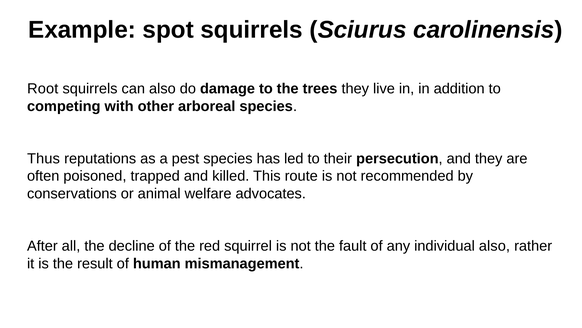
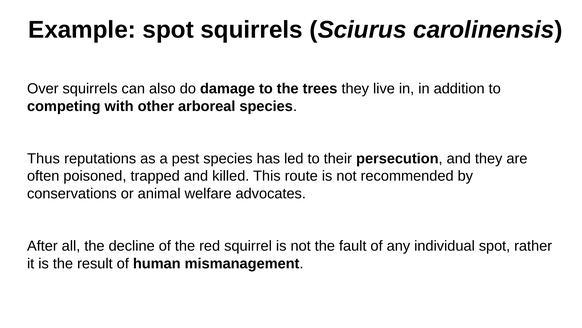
Root: Root -> Over (43, 89)
individual also: also -> spot (494, 246)
